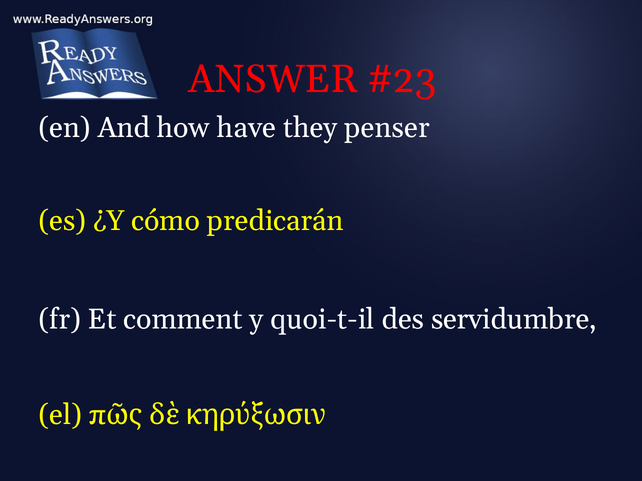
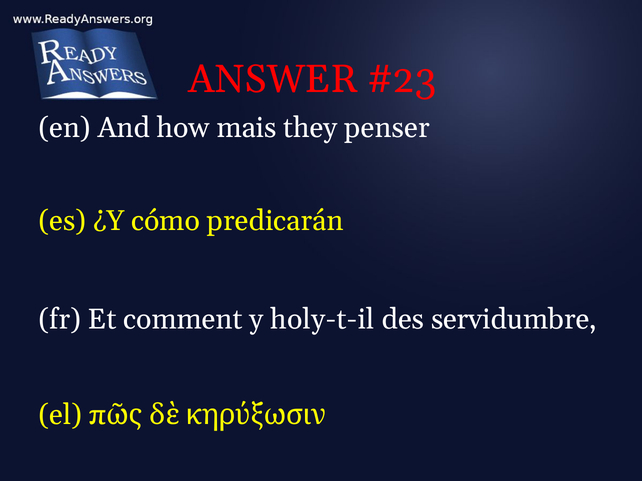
have: have -> mais (247, 128)
quoi-t-il: quoi-t-il -> holy-t-il (322, 320)
